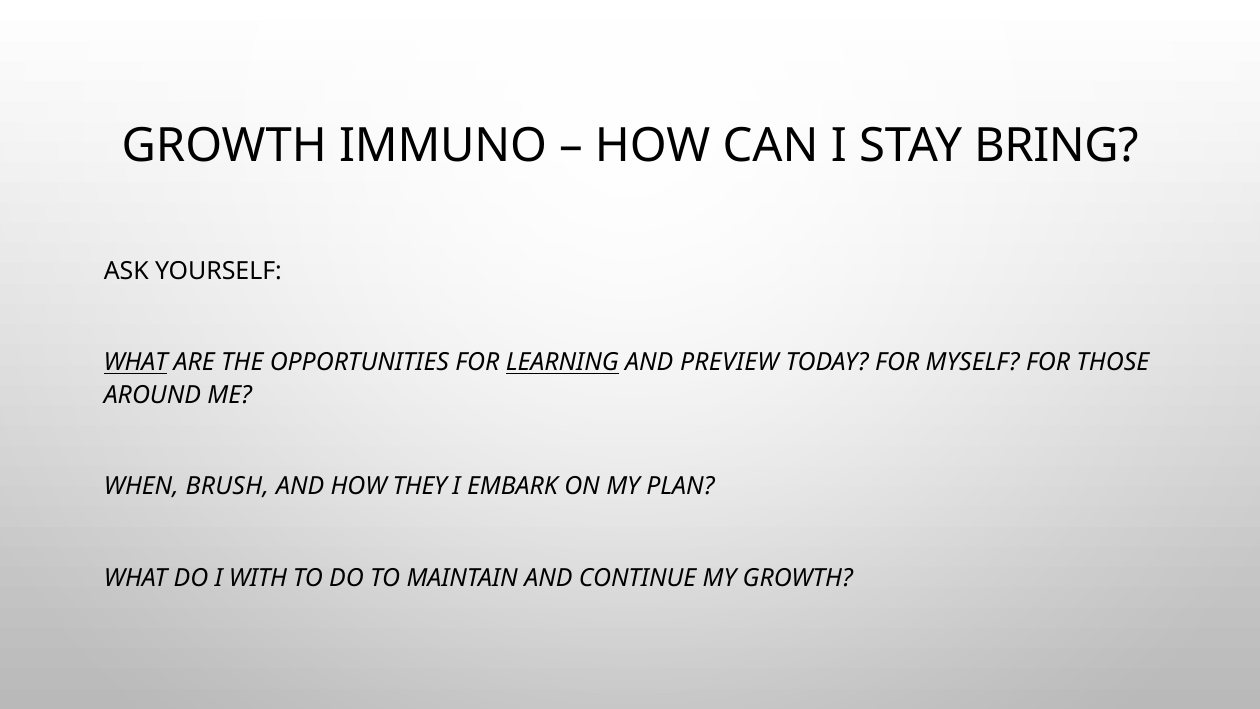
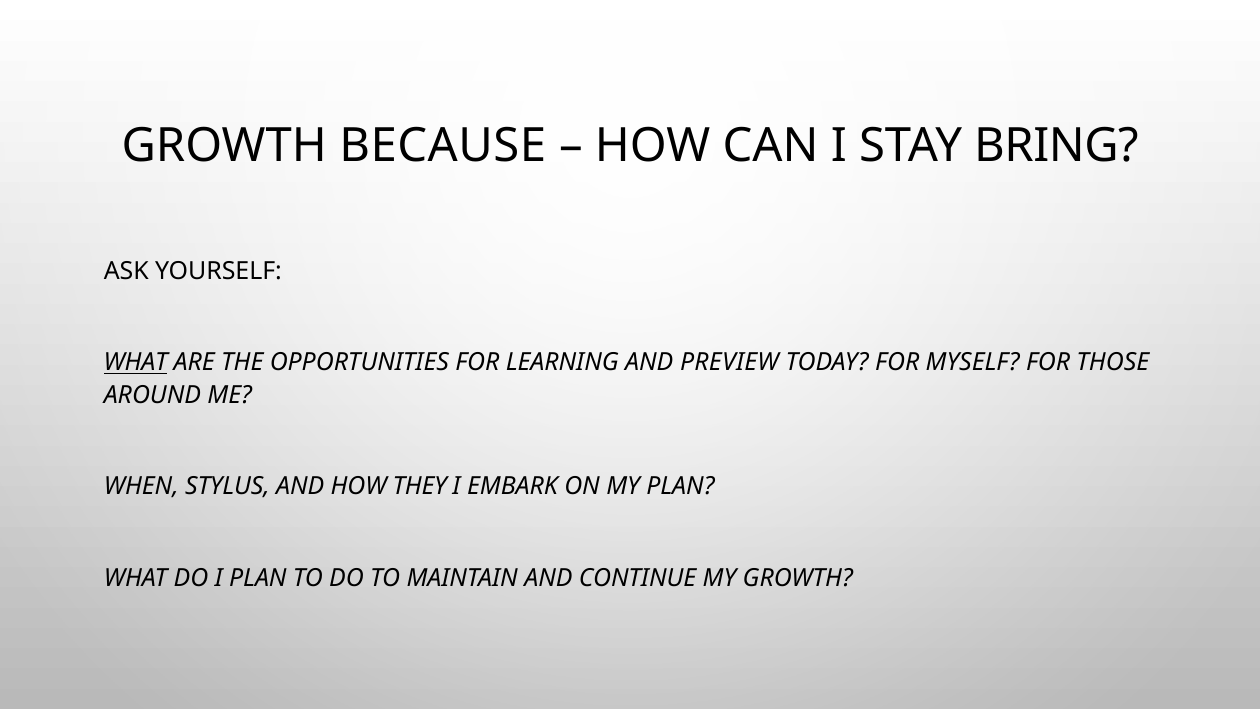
IMMUNO: IMMUNO -> BECAUSE (443, 146)
LEARNING underline: present -> none (562, 362)
BRUSH: BRUSH -> STYLUS (227, 486)
I WITH: WITH -> PLAN (258, 578)
